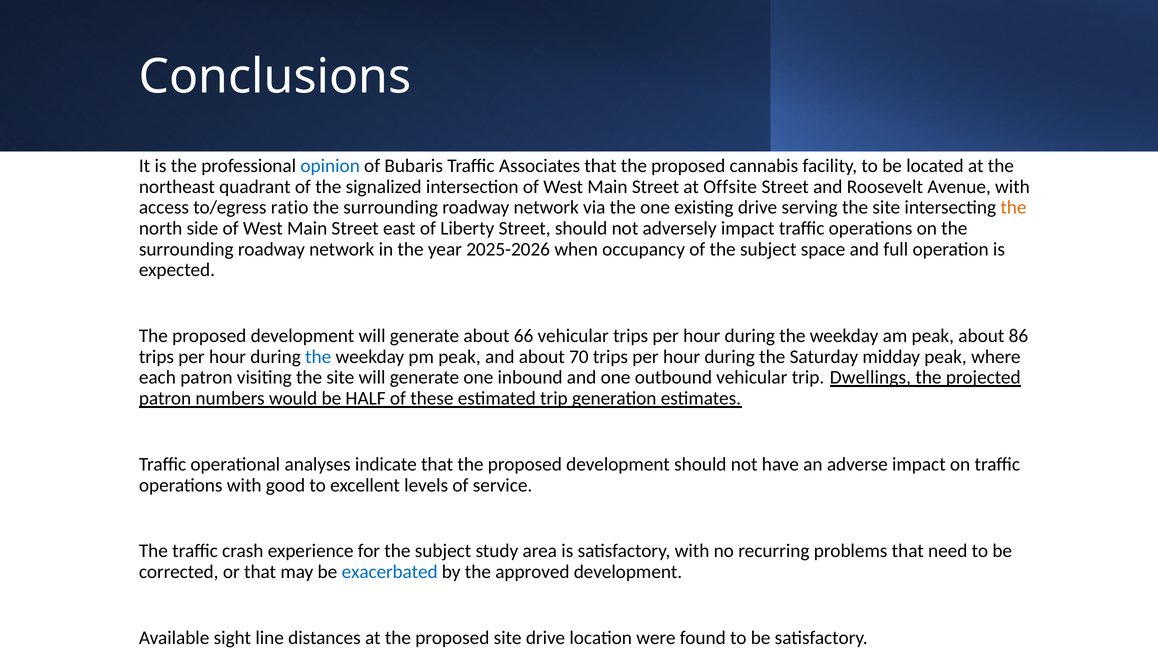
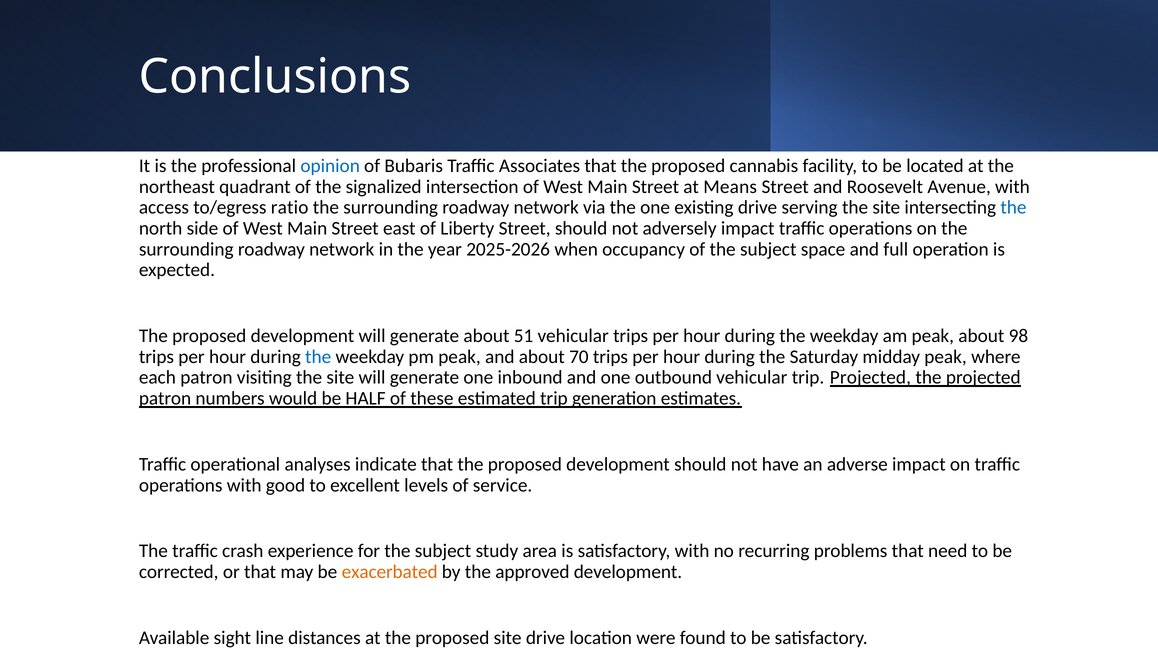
Offsite: Offsite -> Means (730, 187)
the colour: orange -> blue (1014, 207)
66: 66 -> 51 (524, 336)
86: 86 -> 98 (1018, 336)
trip Dwellings: Dwellings -> Projected (870, 377)
exacerbated colour: blue -> orange (390, 571)
